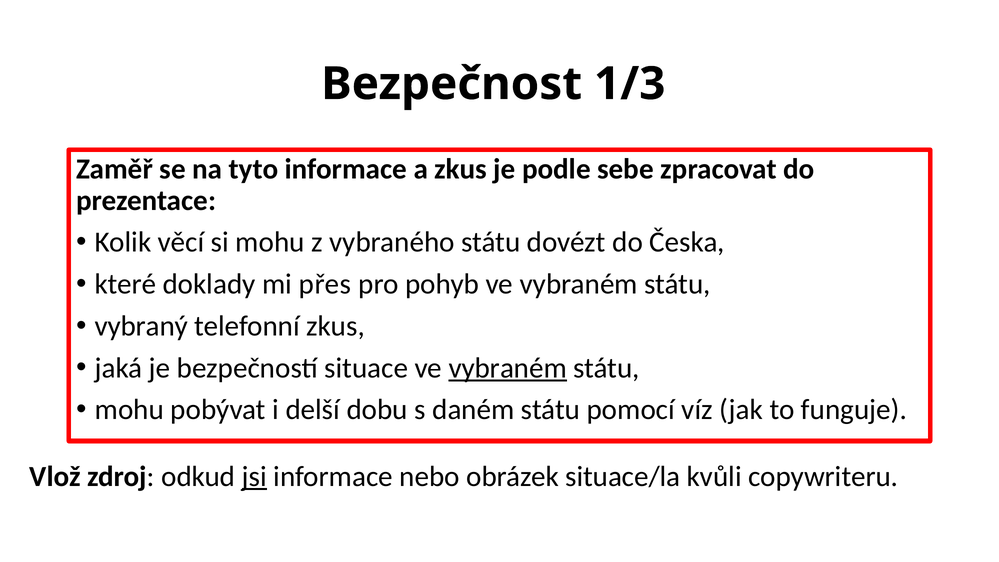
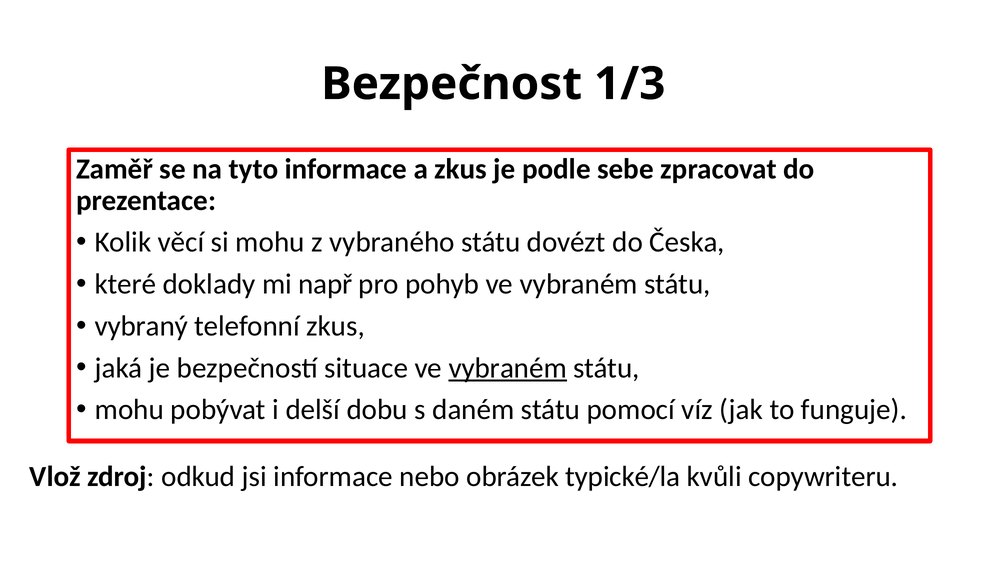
přes: přes -> např (325, 284)
jsi underline: present -> none (254, 476)
situace/la: situace/la -> typické/la (623, 476)
